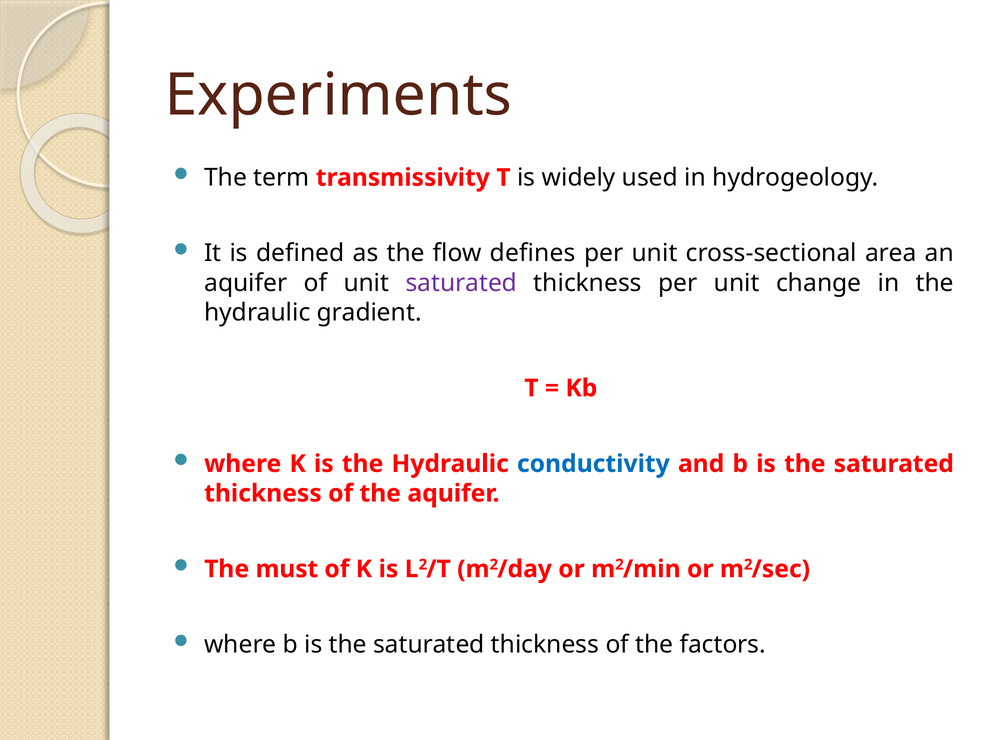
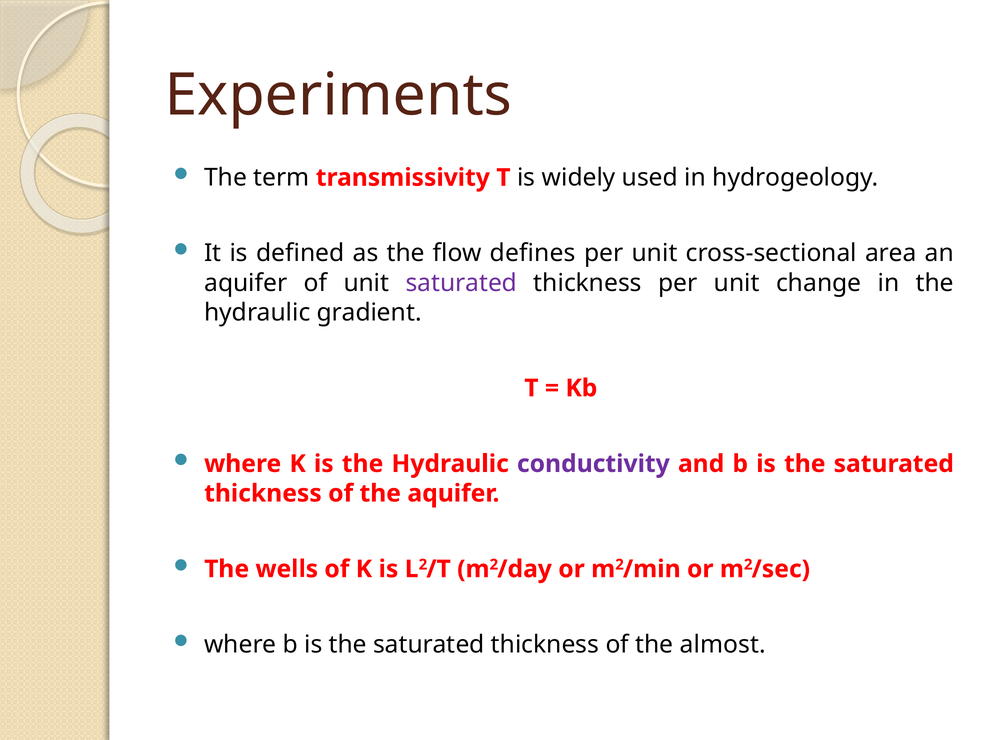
conductivity colour: blue -> purple (593, 464)
must: must -> wells (287, 569)
factors: factors -> almost (723, 645)
